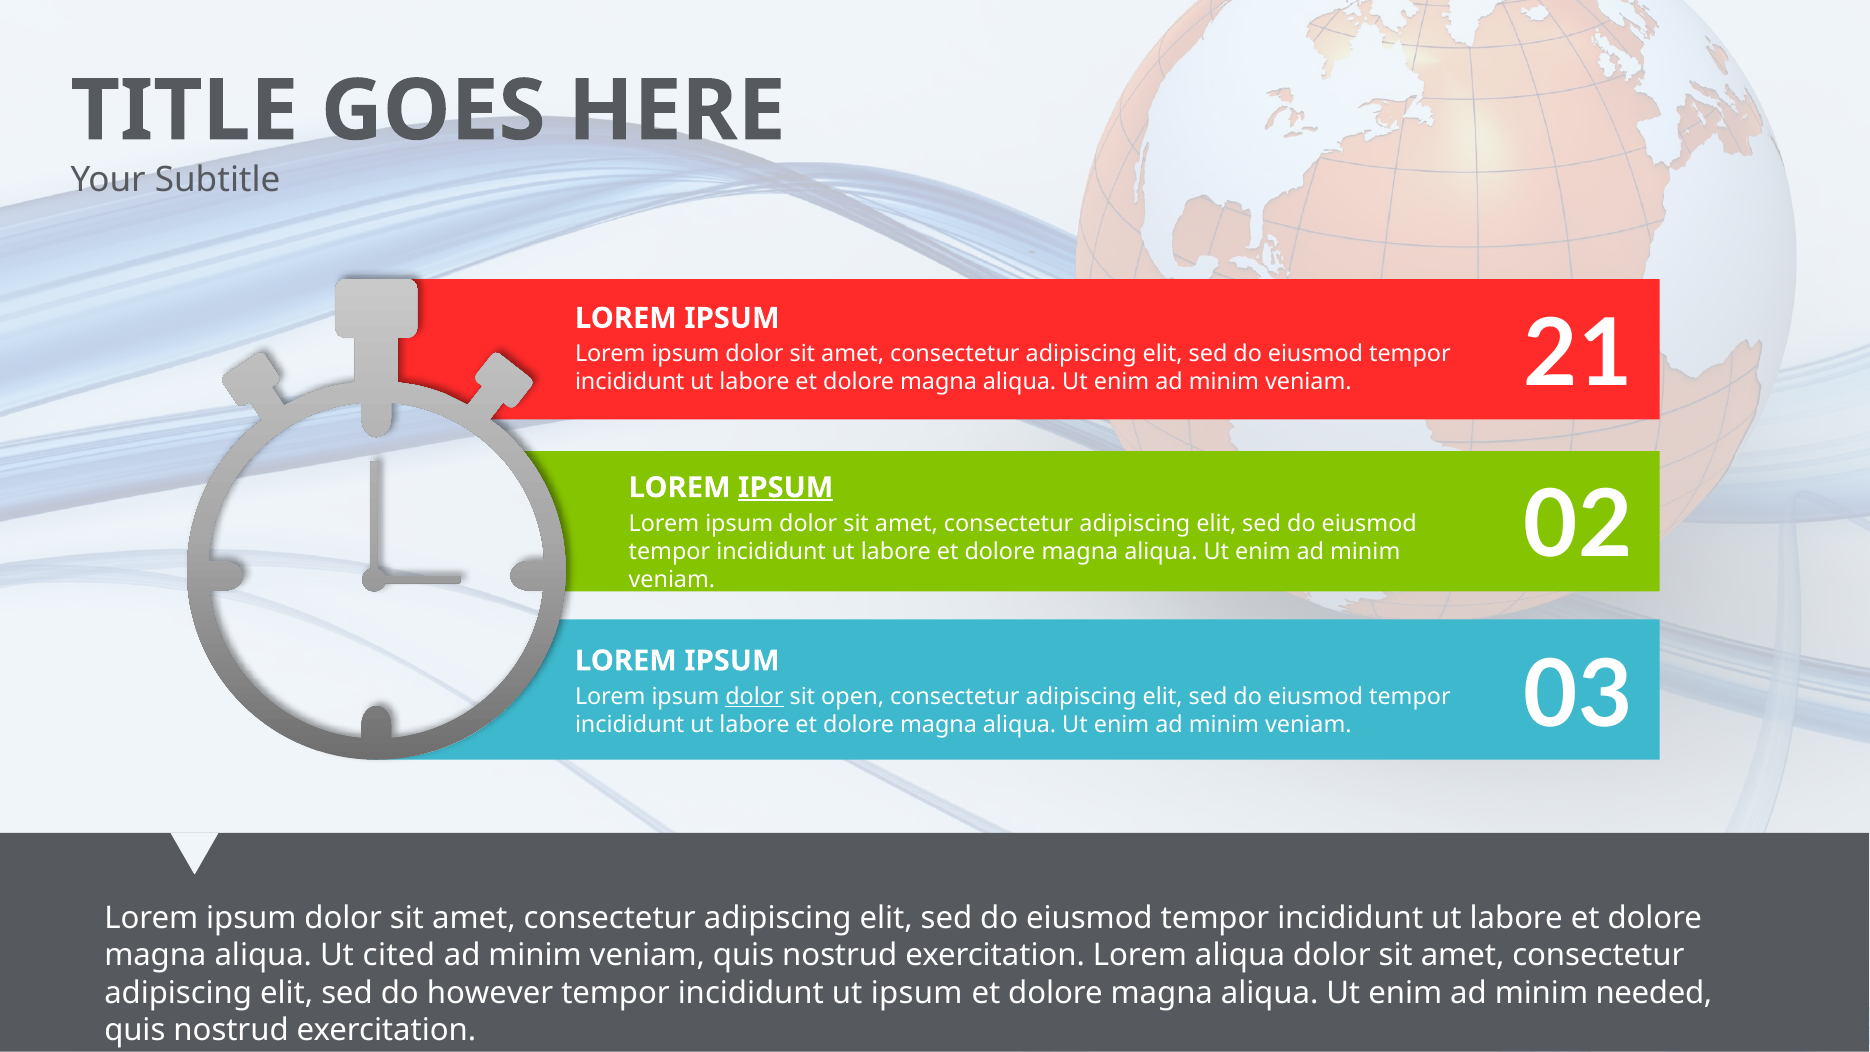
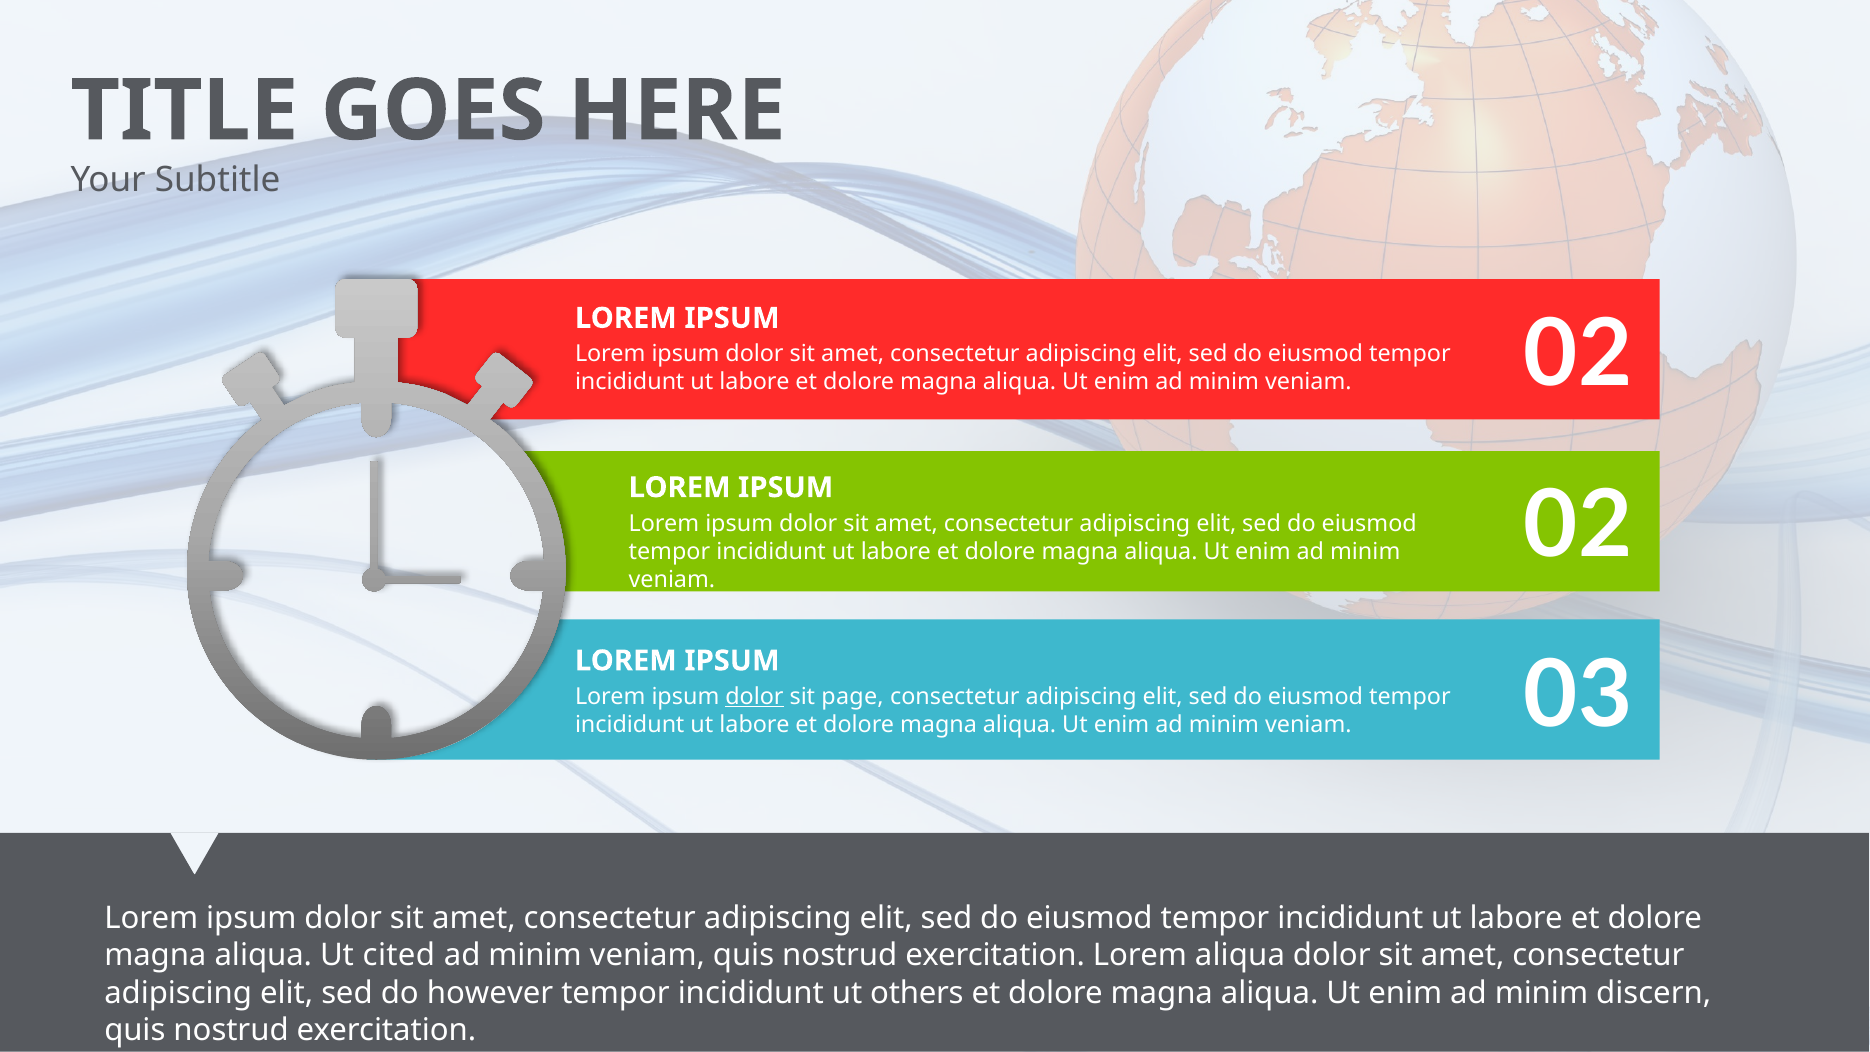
veniam 21: 21 -> 02 (1578, 355)
IPSUM underline: present -> none (786, 488)
open: open -> page (853, 697)
ut ipsum: ipsum -> others (917, 993)
needed: needed -> discern (1654, 993)
